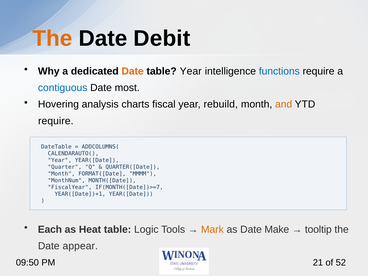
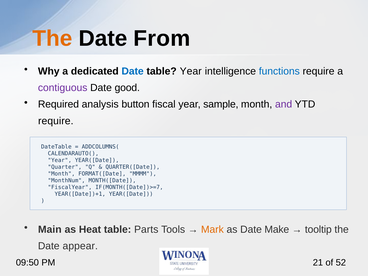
Debit: Debit -> From (162, 38)
Date colour: orange -> blue (133, 71)
contiguous colour: blue -> purple (63, 88)
most: most -> good (127, 88)
Hovering: Hovering -> Required (58, 104)
charts: charts -> button (135, 104)
rebuild: rebuild -> sample (221, 104)
and colour: orange -> purple (284, 104)
Each: Each -> Main (50, 229)
Logic: Logic -> Parts (146, 229)
